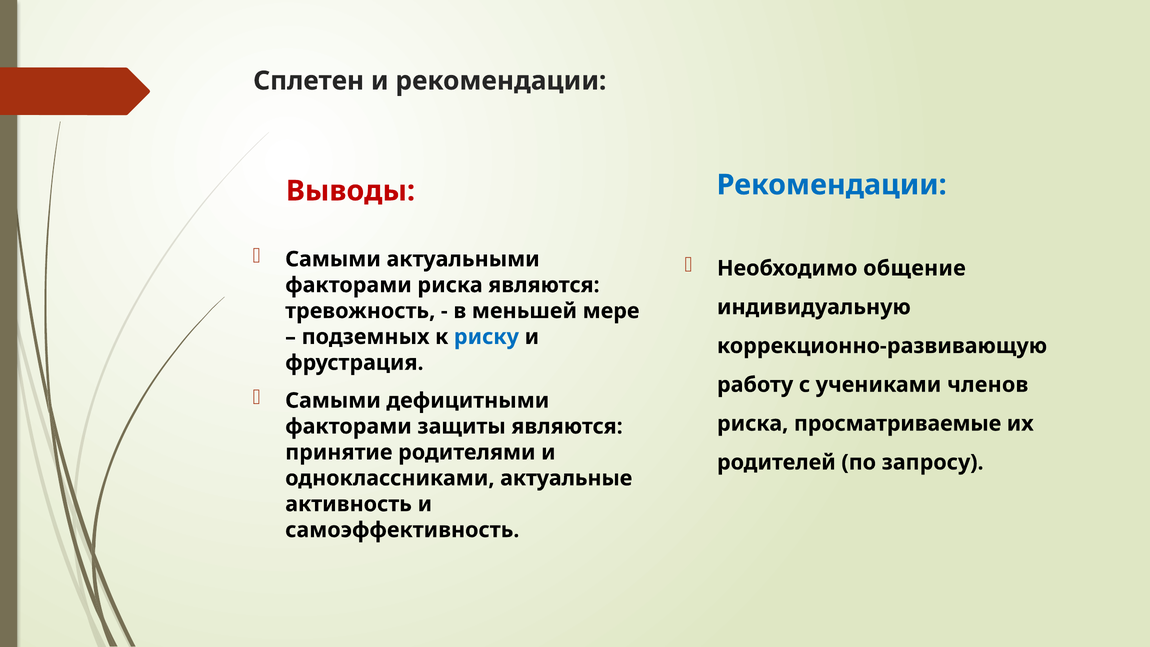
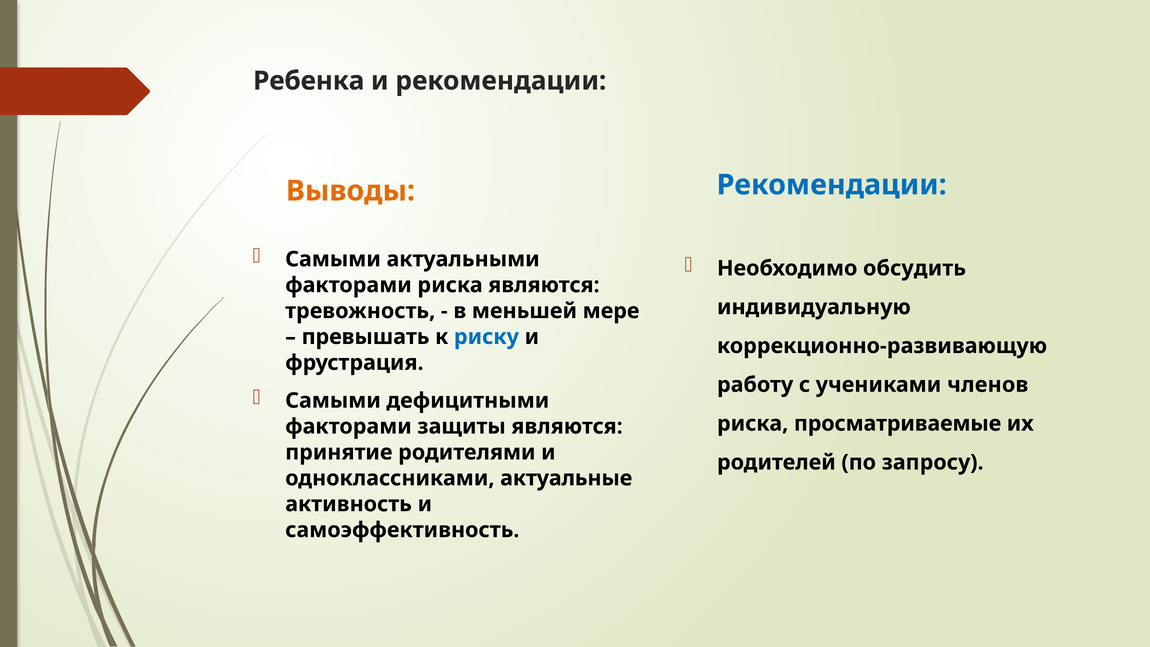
Сплетен: Сплетен -> Ребенка (309, 81)
Выводы colour: red -> orange (350, 191)
общение: общение -> обсудить (915, 268)
подземных: подземных -> превышать (366, 337)
